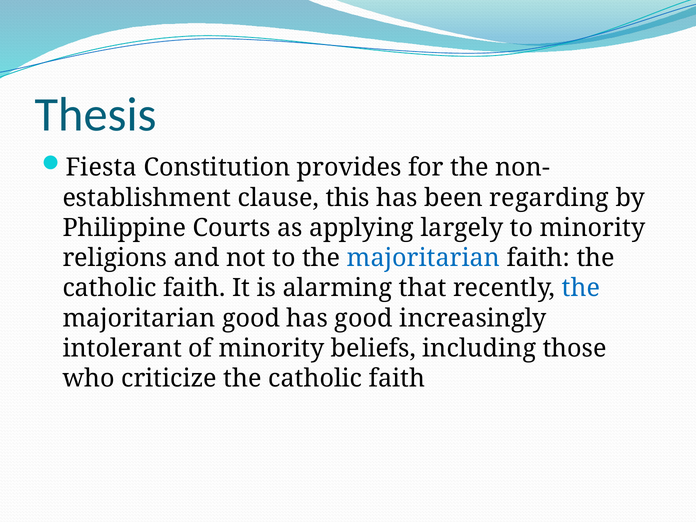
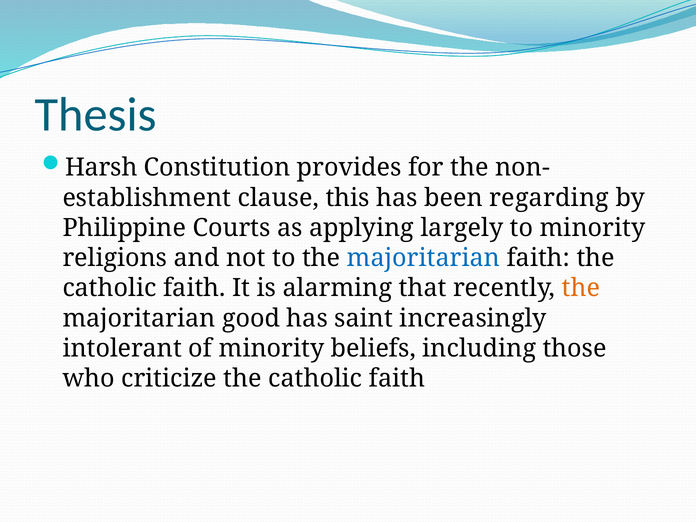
Fiesta: Fiesta -> Harsh (101, 168)
the colour: blue -> orange (581, 288)
has good: good -> saint (364, 318)
